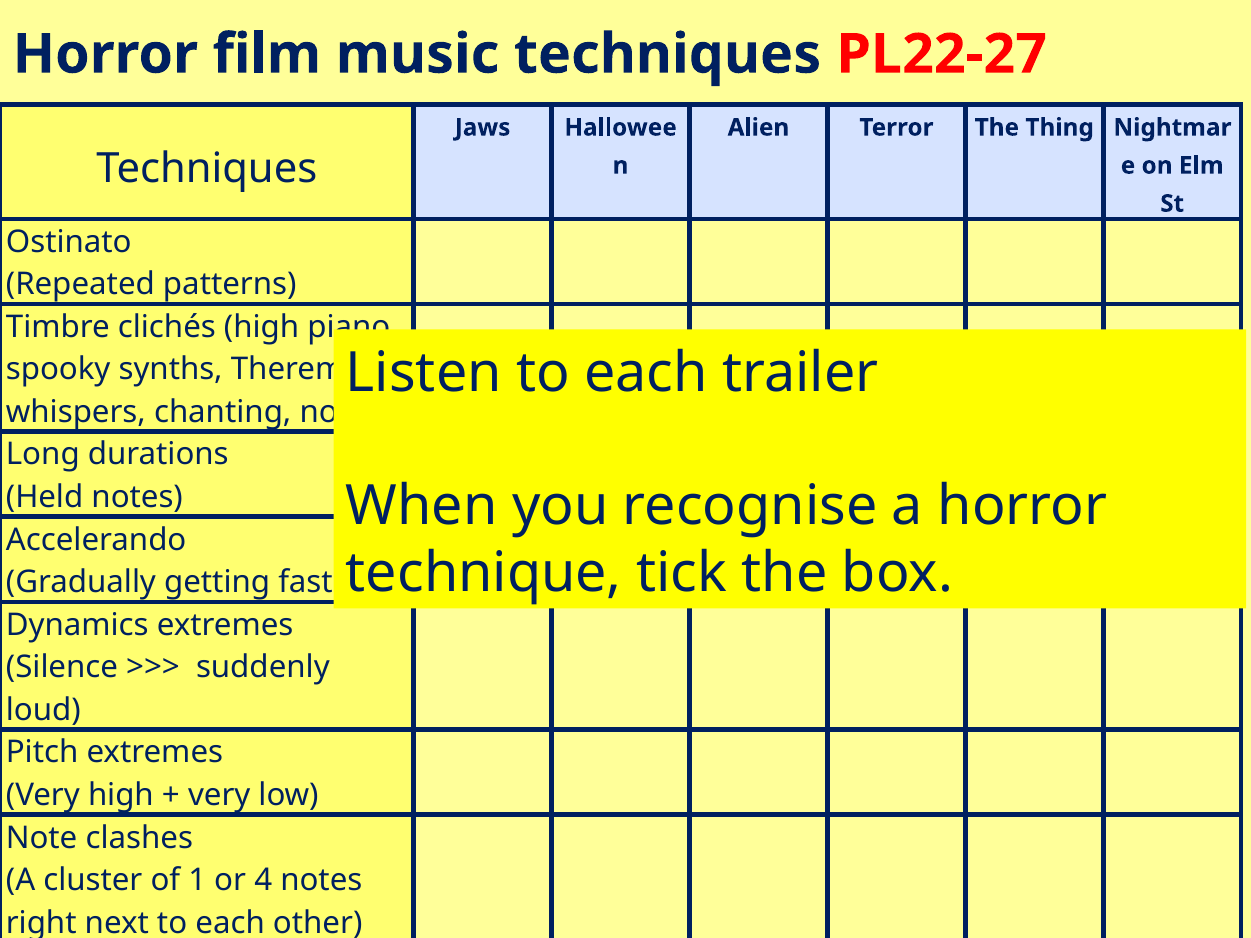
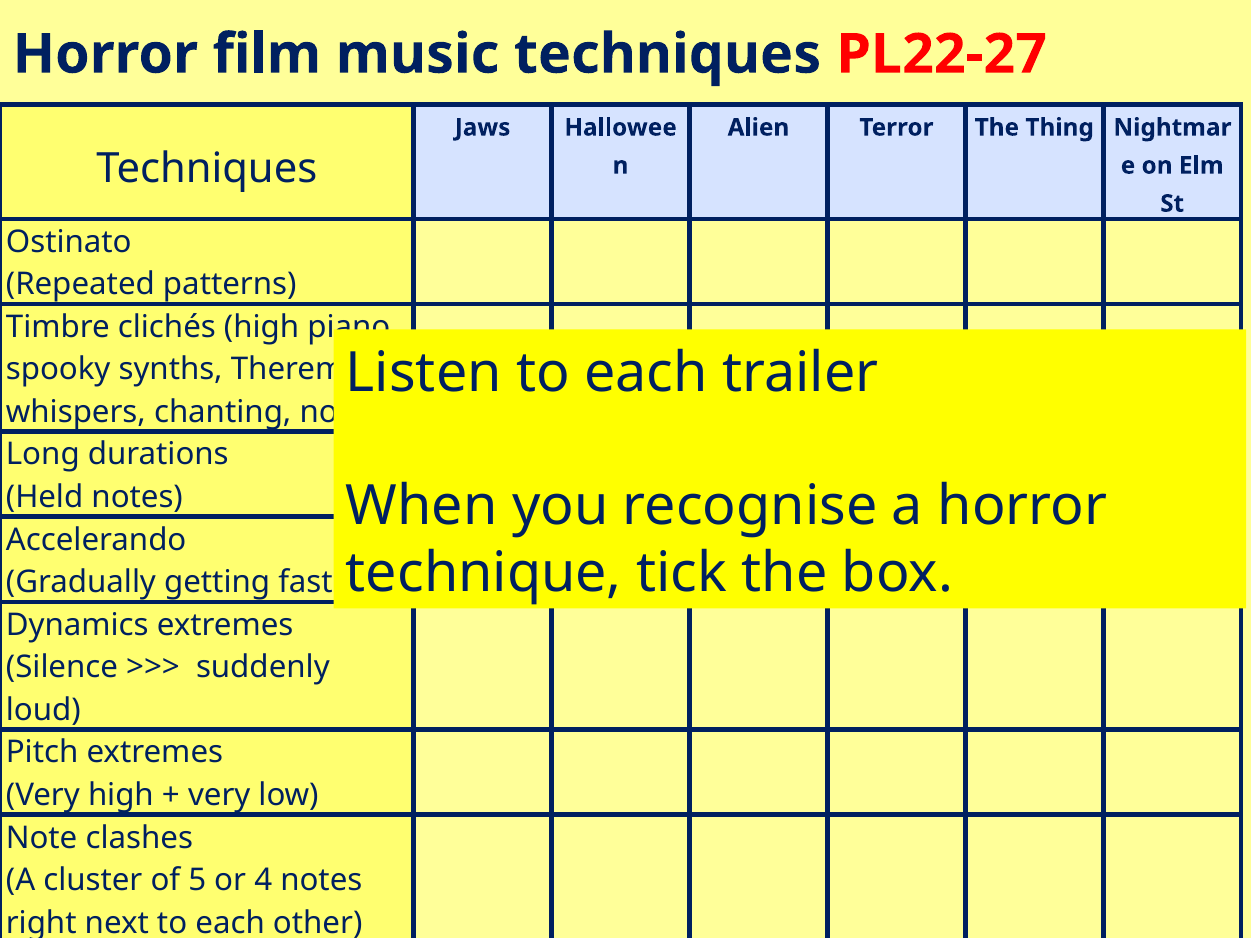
1: 1 -> 5 (197, 880)
